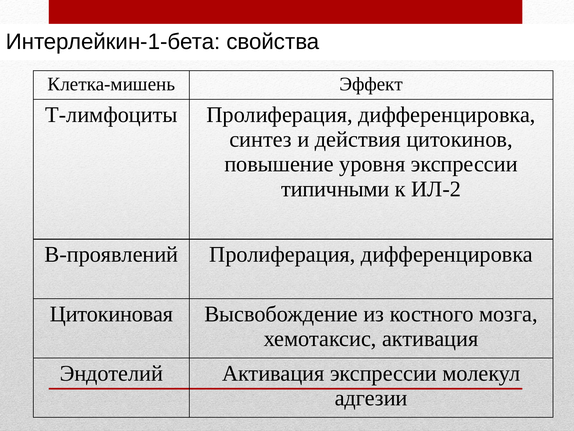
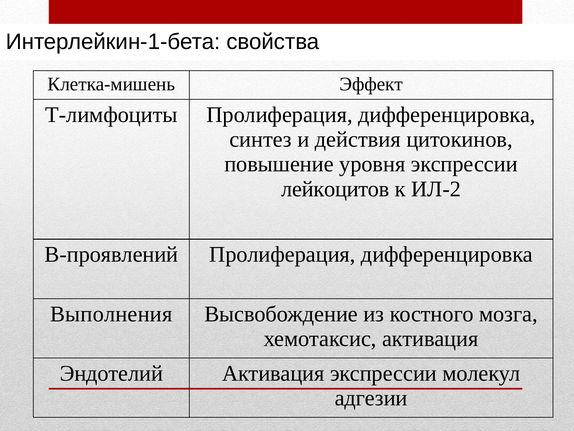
типичными: типичными -> лейкоцитов (335, 189)
Цитокиновая: Цитокиновая -> Выполнения (111, 314)
